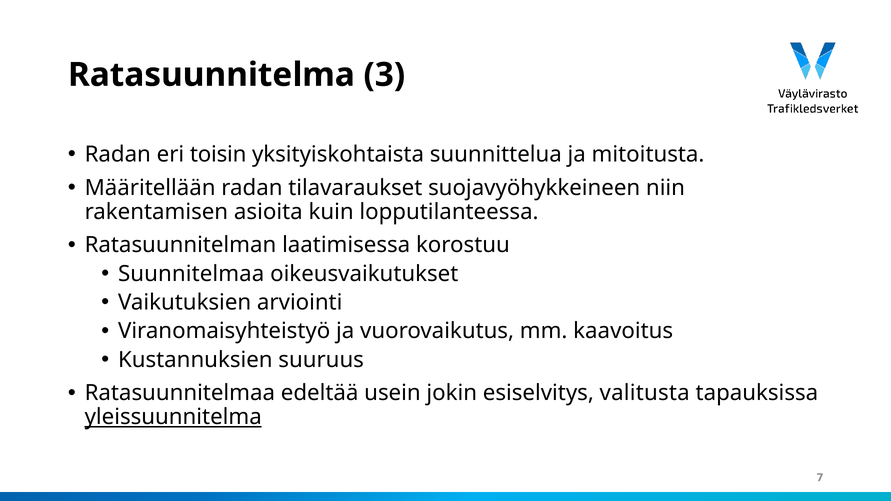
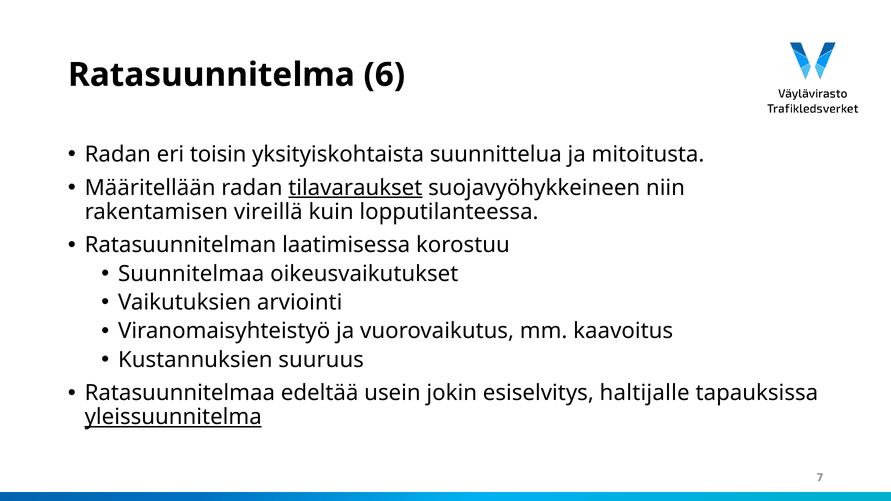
3: 3 -> 6 (384, 75)
tilavaraukset underline: none -> present (355, 188)
asioita: asioita -> vireillä (268, 212)
valitusta: valitusta -> haltijalle (645, 393)
